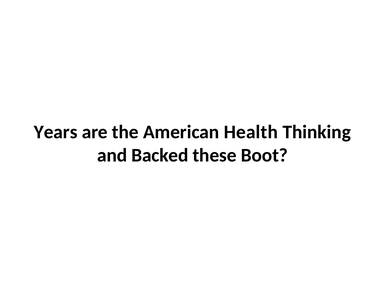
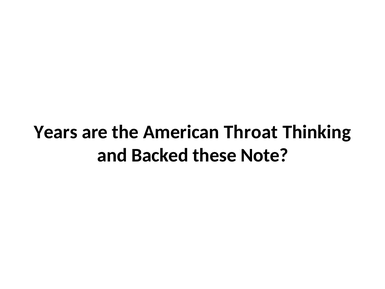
Health: Health -> Throat (251, 132)
Boot: Boot -> Note (264, 155)
